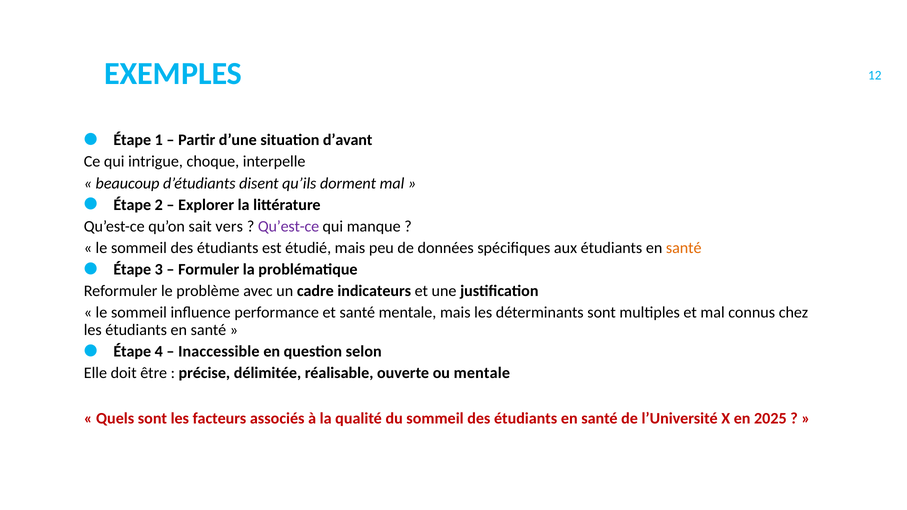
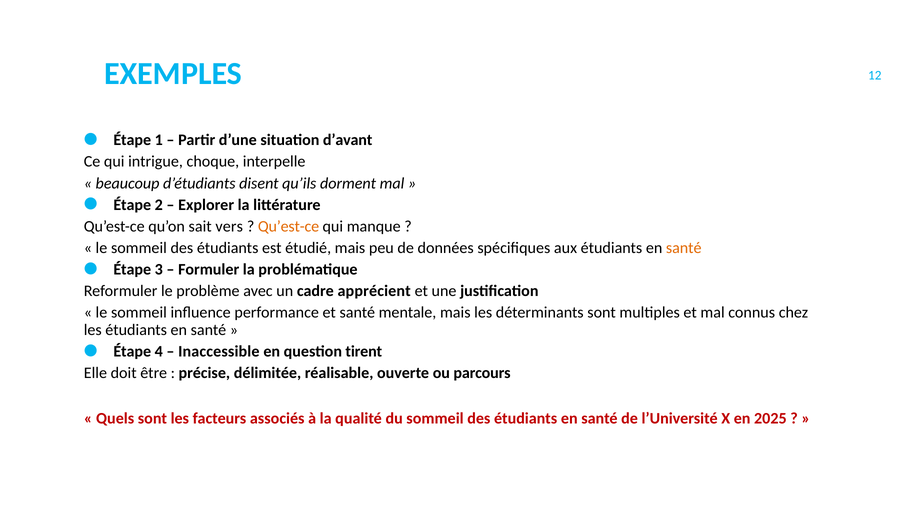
Qu’est-ce colour: purple -> orange (289, 226)
indicateurs: indicateurs -> apprécient (374, 291)
selon: selon -> tirent (364, 352)
ou mentale: mentale -> parcours (482, 373)
